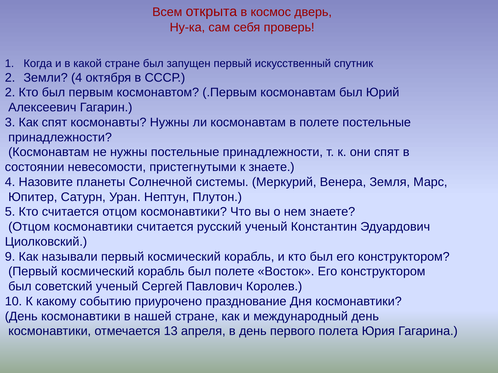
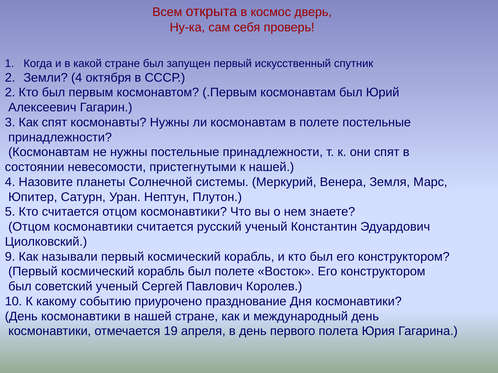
к знаете: знаете -> нашей (271, 167)
13: 13 -> 19 (171, 332)
